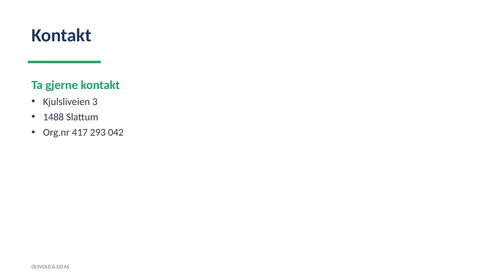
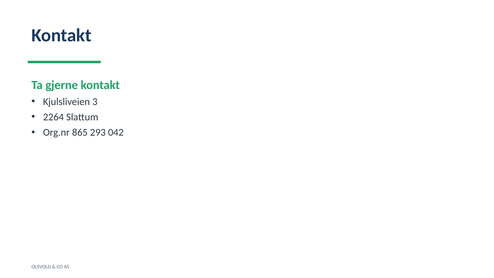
1488: 1488 -> 2264 (53, 117)
417: 417 -> 865 (80, 132)
